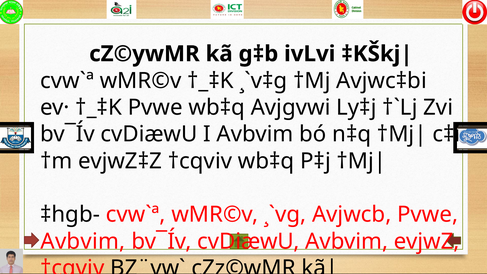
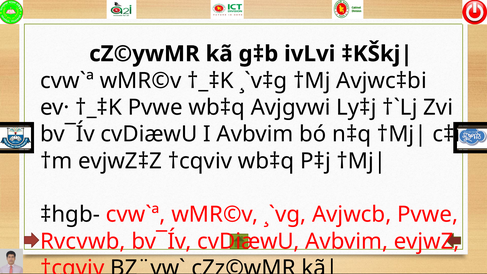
Avbvim: Avbvim -> Rvcvwb (83, 241)
